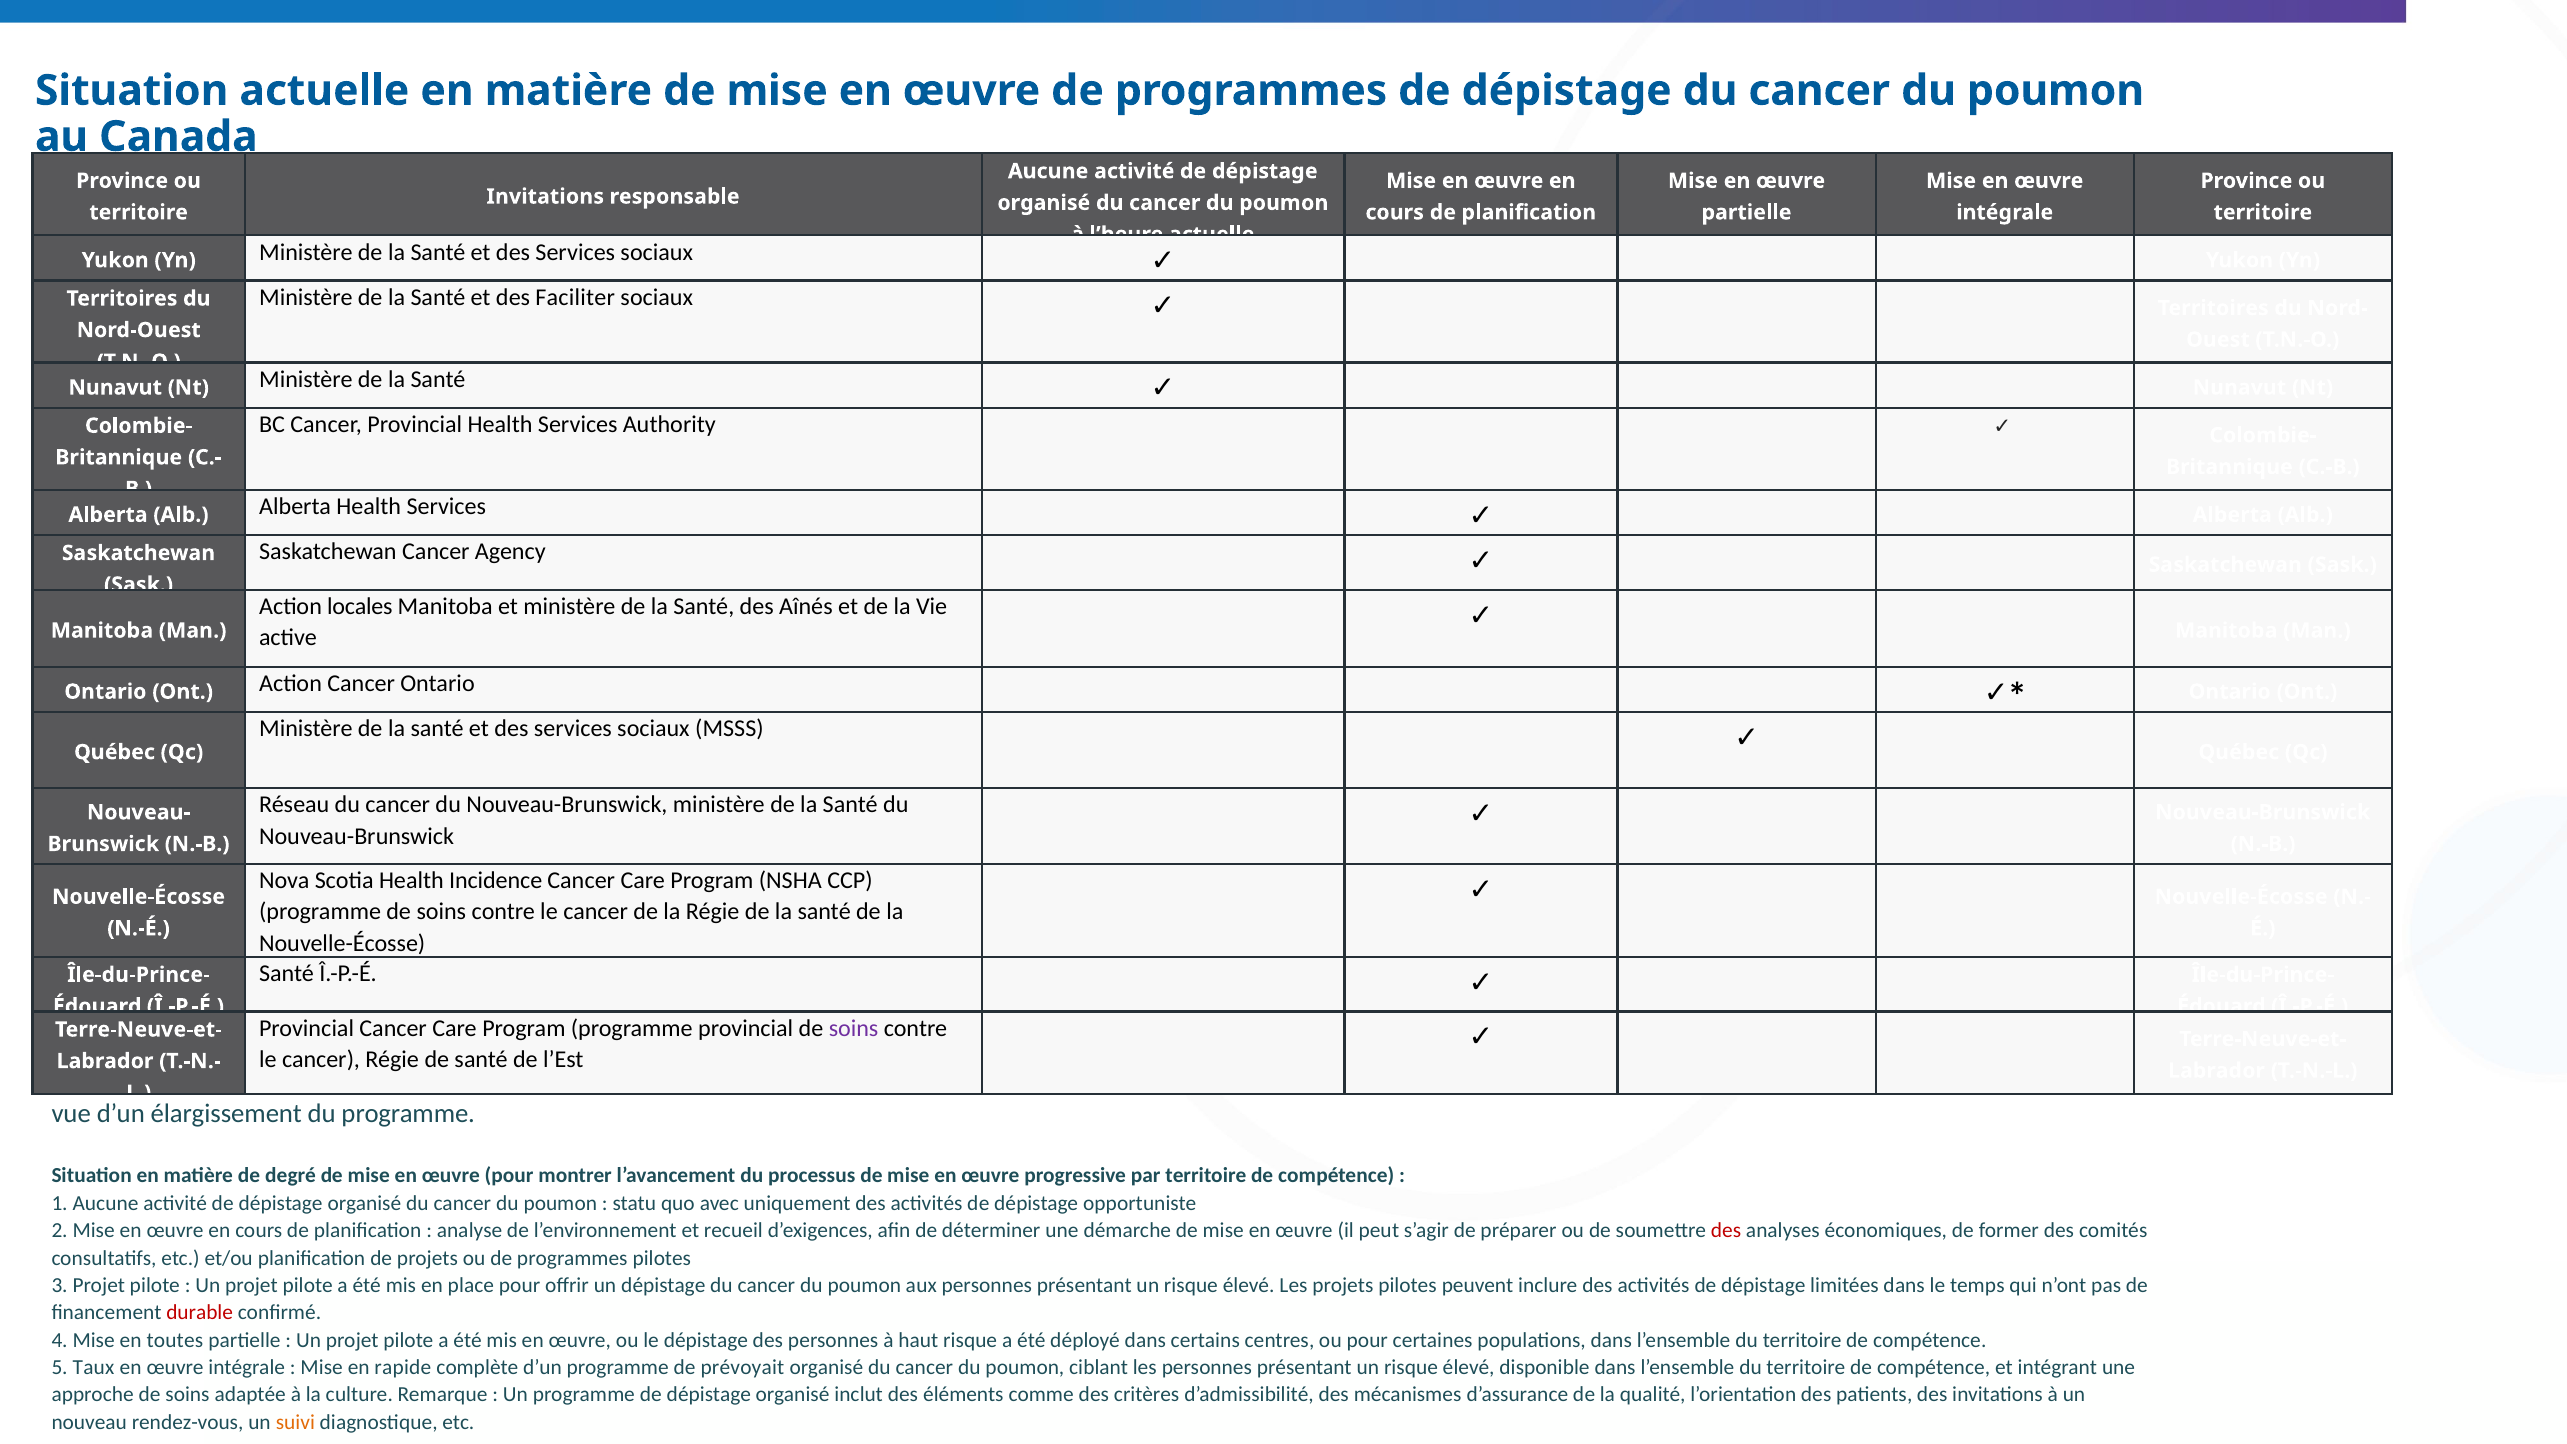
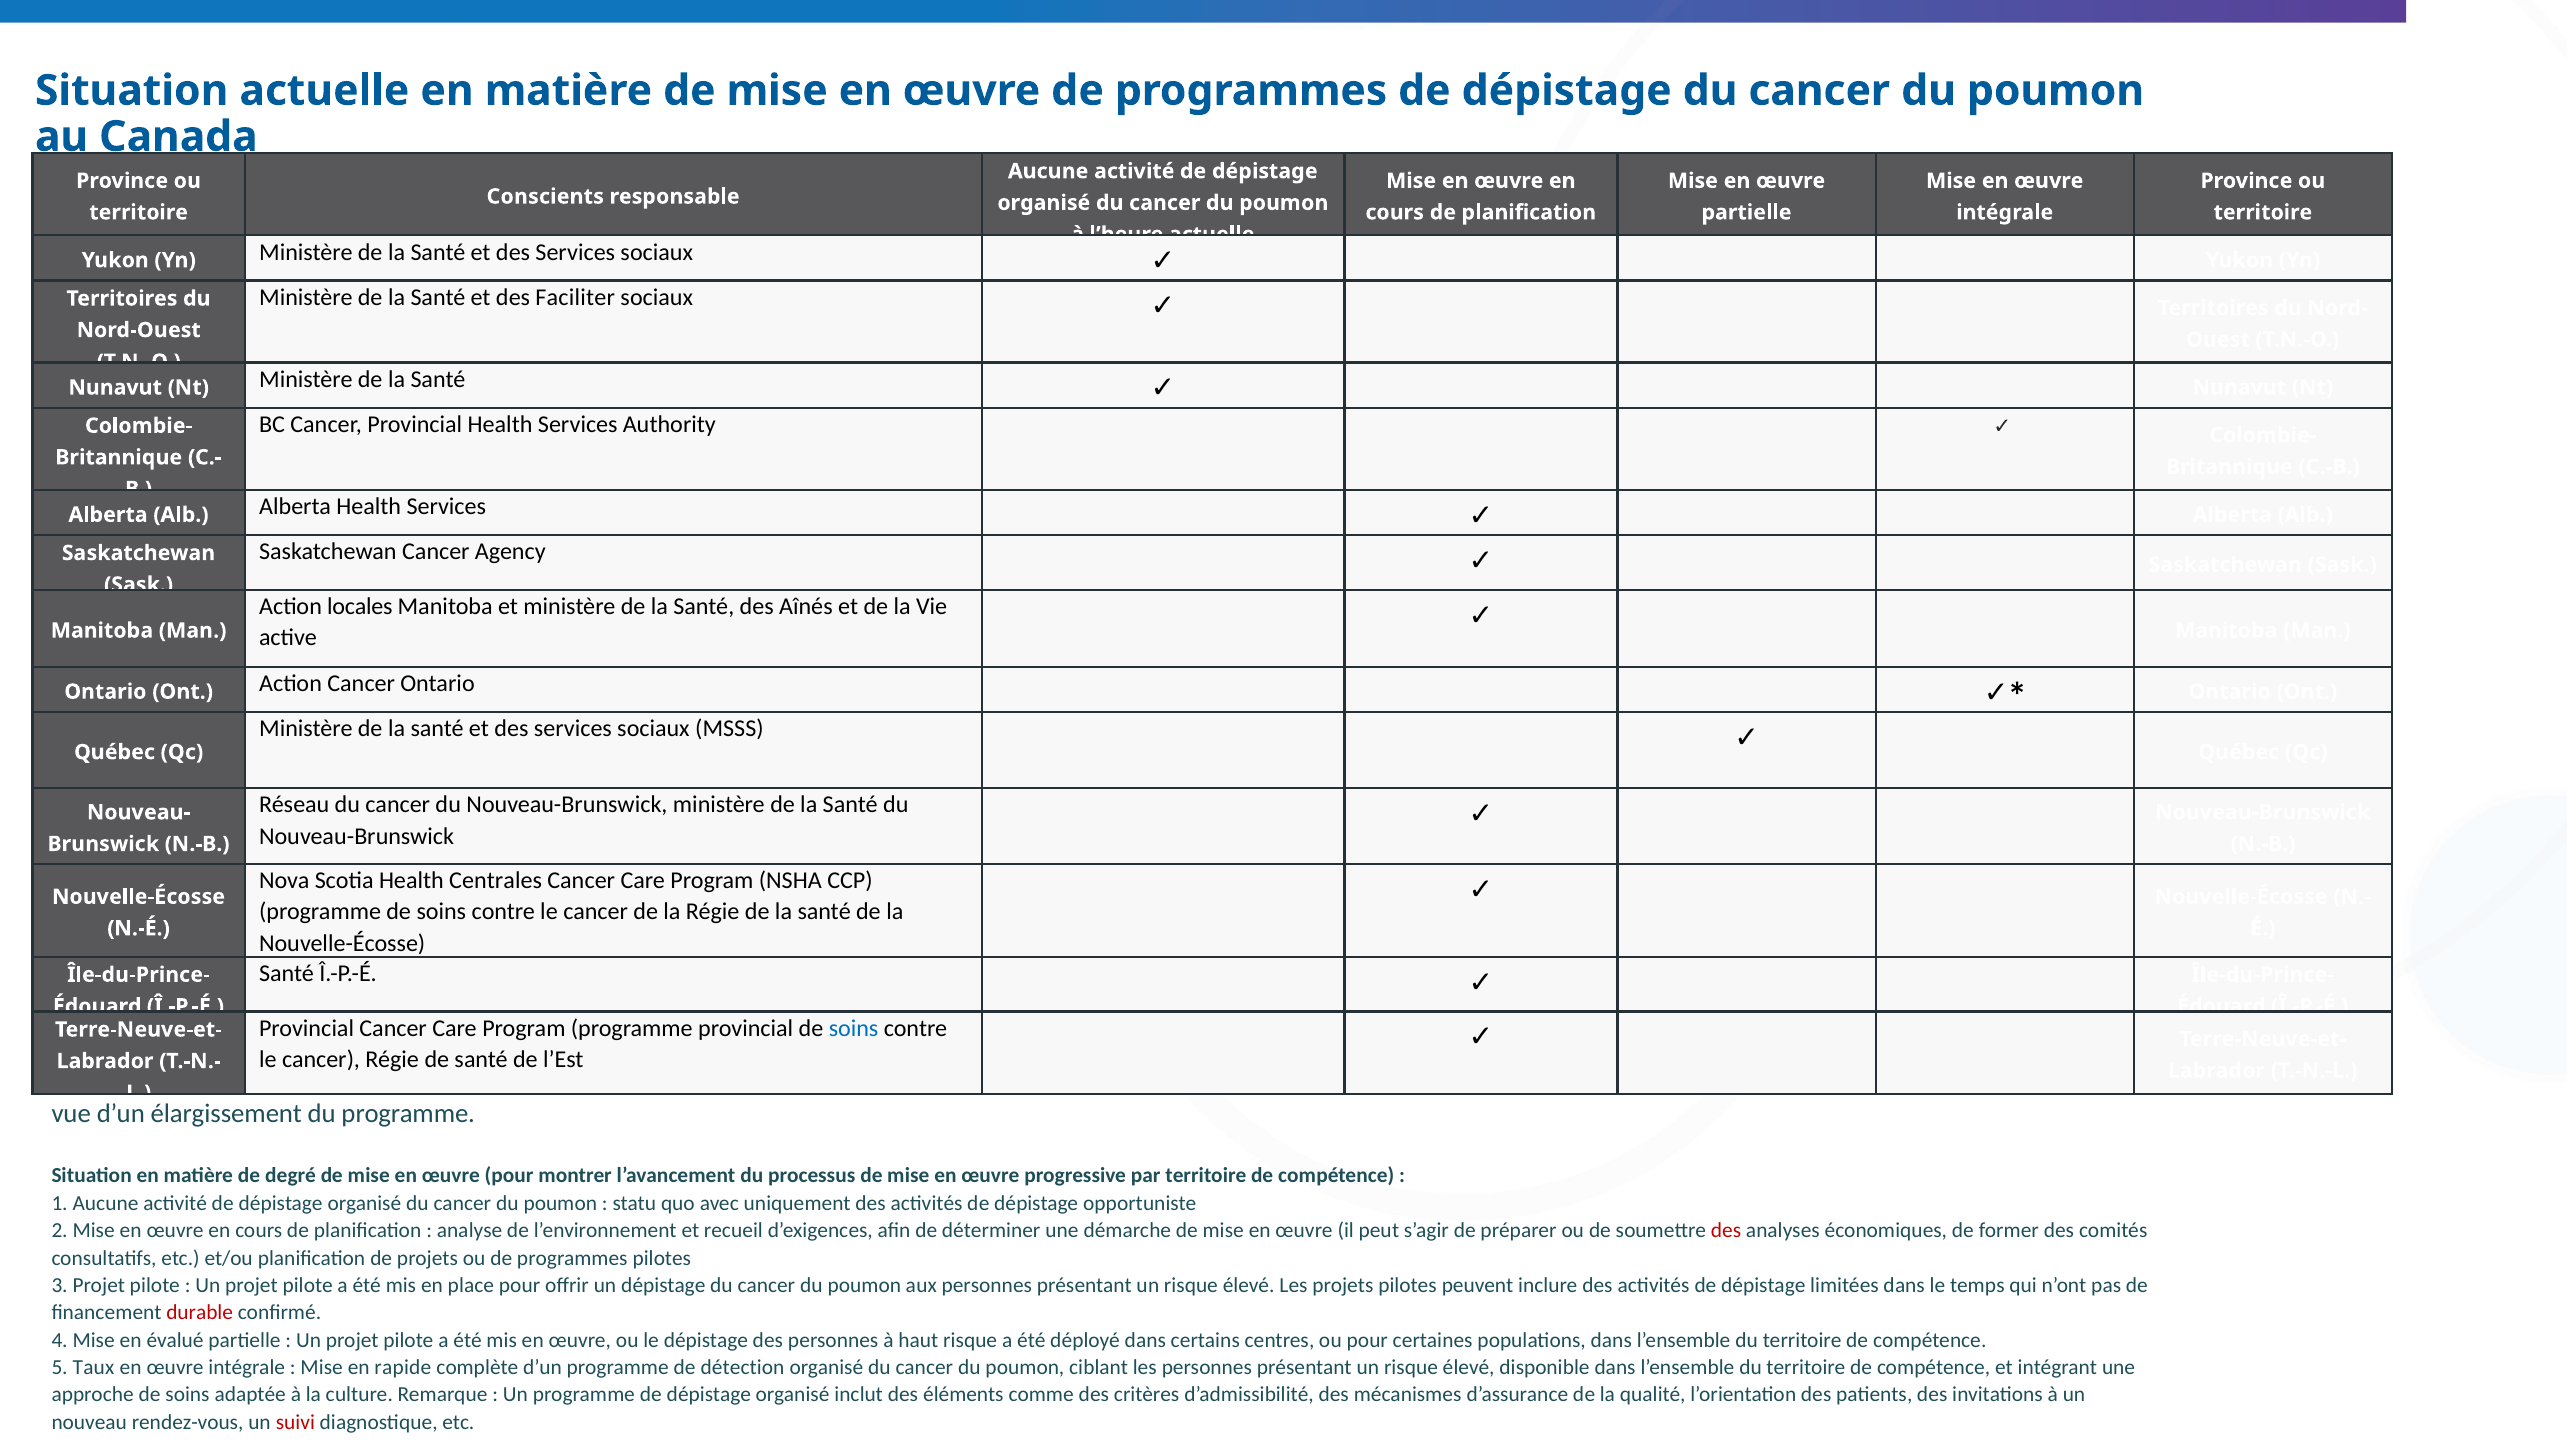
Invitations: Invitations -> Conscients (545, 197)
Incidence: Incidence -> Centrales (496, 881)
soins colour: purple -> blue (854, 1028)
toutes: toutes -> évalué (175, 1340)
prévoyait: prévoyait -> détection (742, 1367)
suivi colour: orange -> red (295, 1422)
